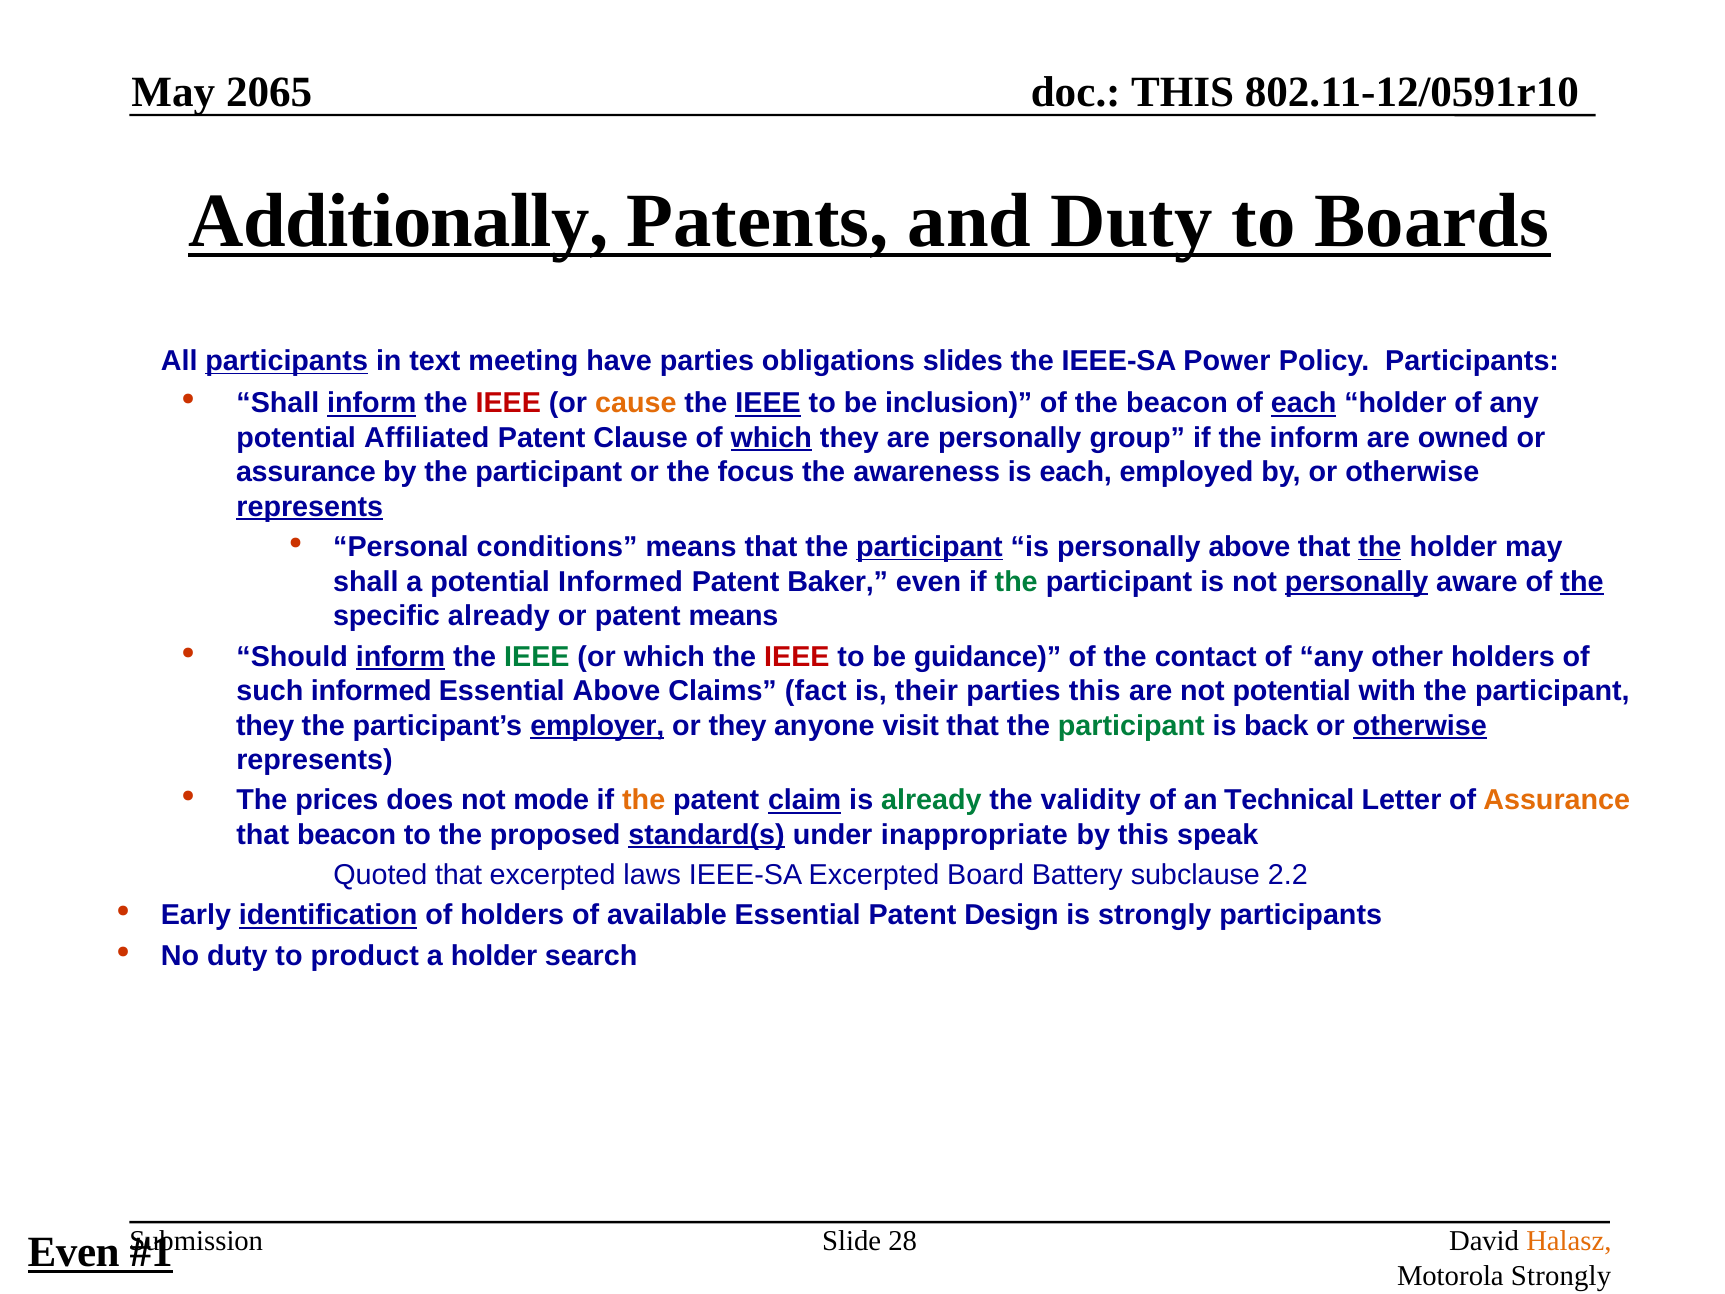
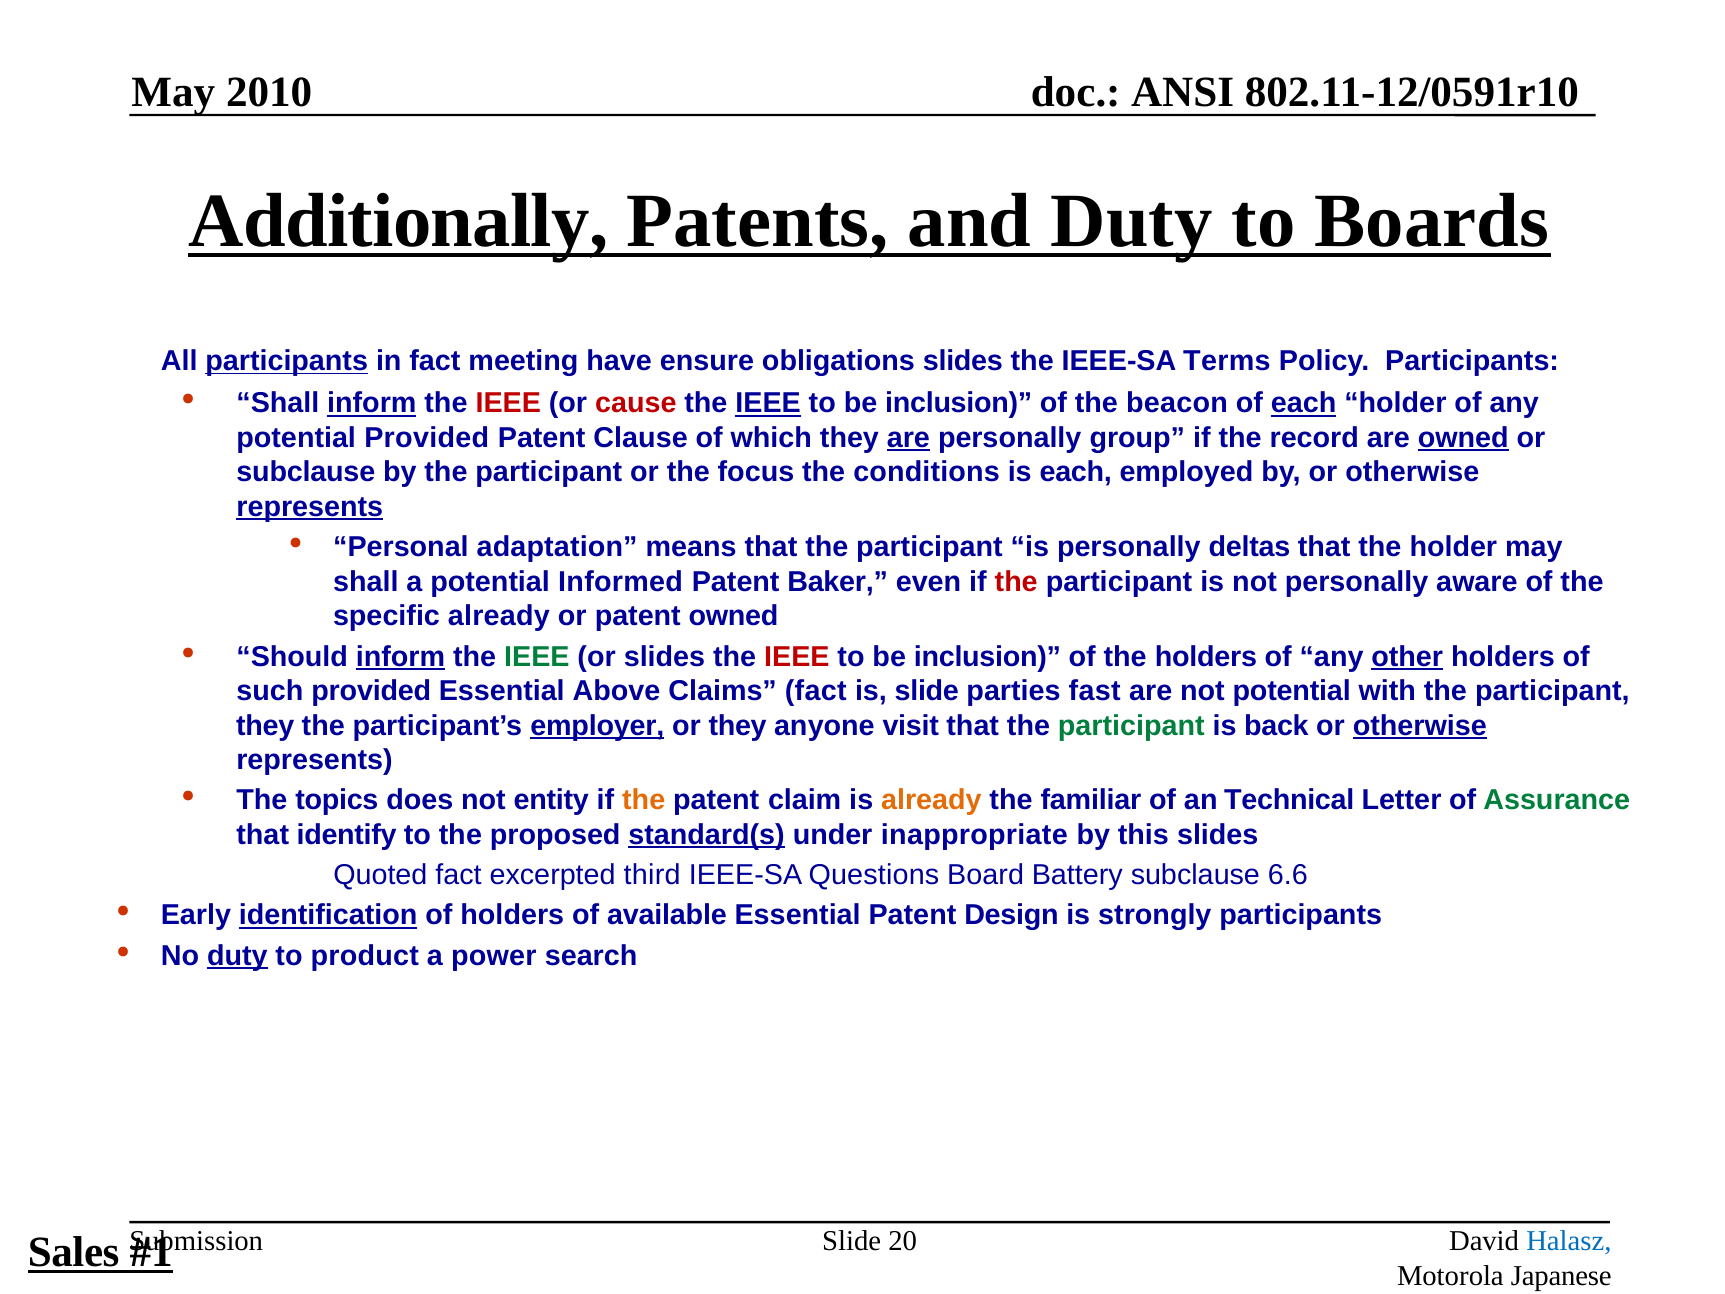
2065: 2065 -> 2010 (269, 92)
THIS: THIS -> ANSI (1183, 92)
in text: text -> fact (435, 361)
have parties: parties -> ensure (707, 361)
Power: Power -> Terms (1227, 361)
cause colour: orange -> red (636, 403)
potential Affiliated: Affiliated -> Provided (427, 438)
which underline: present -> none (771, 438)
are underline: none -> present (908, 438)
the inform: inform -> record (1314, 438)
owned underline: none -> present (1463, 438)
assurance: assurance -> subclause (306, 472)
awareness: awareness -> conditions (927, 472)
conditions: conditions -> adaptation (557, 547)
participant underline: present -> none (929, 547)
personally above: above -> deltas (1249, 547)
the underline: present -> none (1380, 547)
the colour: green -> red (1016, 582)
personally underline: present -> none (1357, 582)
the underline: present -> none (1582, 582)
patent means: means -> owned (733, 616)
or which: which -> slides (664, 656)
guidance: guidance -> inclusion (987, 656)
the contact: contact -> holders (1206, 656)
other underline: none -> present (1407, 656)
such informed: informed -> provided (371, 691)
is their: their -> slide (927, 691)
parties this: this -> fast (1095, 691)
prices: prices -> topics (337, 800)
mode: mode -> entity (551, 800)
claim underline: present -> none (805, 800)
already colour: green -> orange (931, 800)
validity: validity -> familiar (1091, 800)
Assurance colour: orange -> green (1557, 800)
that beacon: beacon -> identify (347, 835)
this speak: speak -> slides (1218, 835)
Quoted that: that -> fact (458, 875)
laws: laws -> third (652, 875)
IEEE-SA Excerpted: Excerpted -> Questions (874, 875)
2.2: 2.2 -> 6.6 (1288, 875)
duty underline: none -> present (237, 956)
a holder: holder -> power (494, 956)
28: 28 -> 20 (903, 1241)
Halasz colour: orange -> blue (1569, 1241)
Even: Even -> Sales (74, 1252)
Motorola Strongly: Strongly -> Japanese (1561, 1275)
